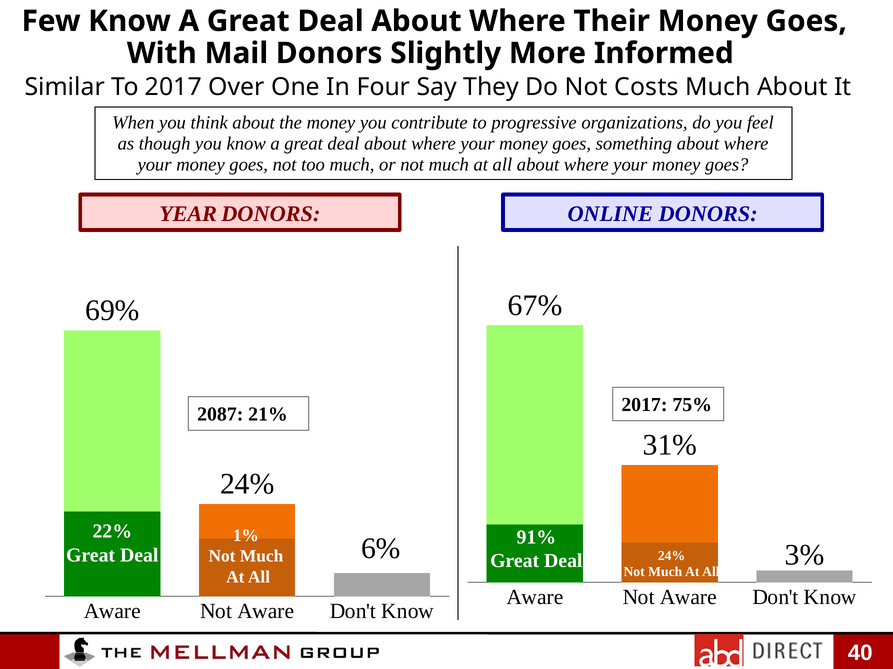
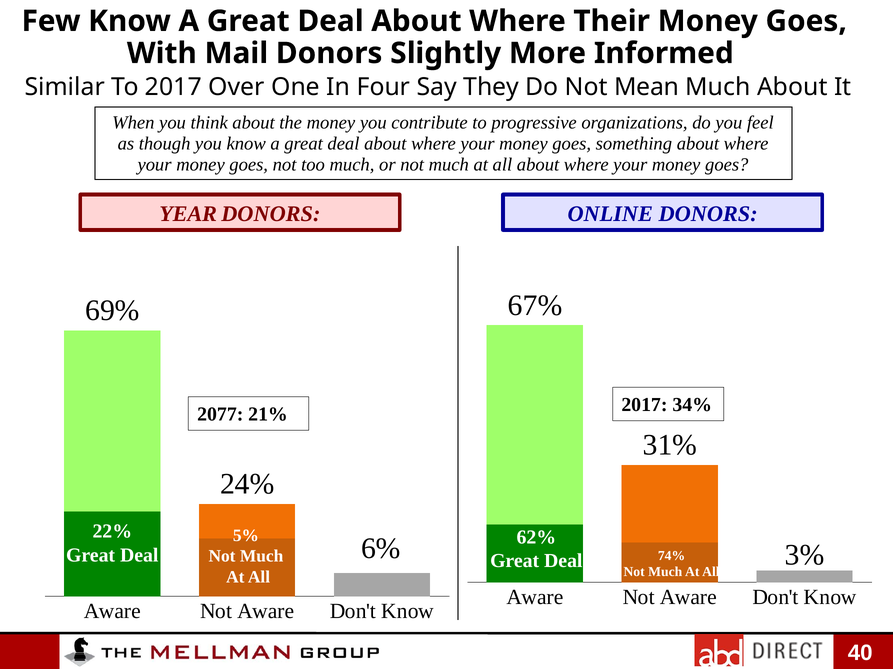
Costs: Costs -> Mean (647, 87)
2087: 2087 -> 2077 (220, 415)
75%: 75% -> 34% (692, 405)
1%: 1% -> 5% (246, 536)
91%: 91% -> 62% (536, 538)
24%: 24% -> 74% (672, 556)
